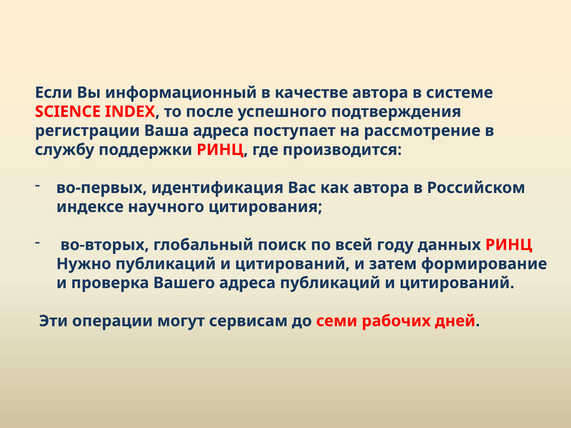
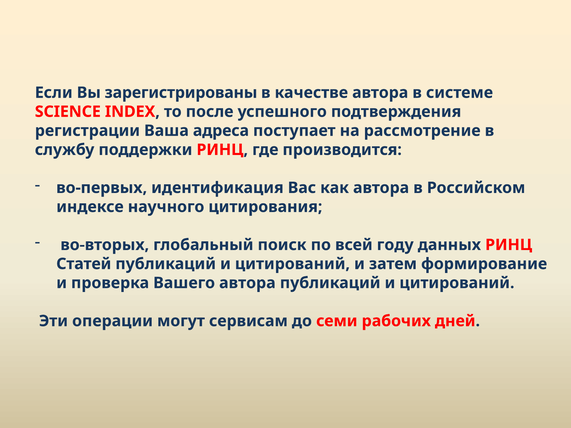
информационный: информационный -> зарегистрированы (181, 93)
Нужно: Нужно -> Статей (84, 264)
Вашего адреса: адреса -> автора (247, 283)
